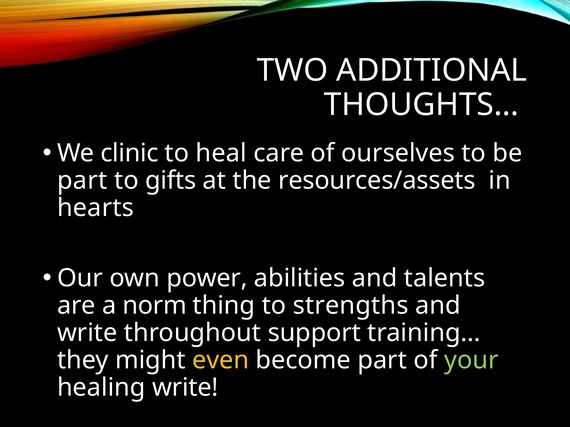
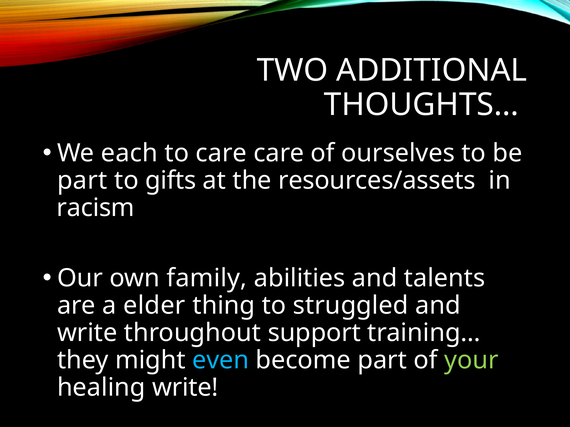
clinic: clinic -> each (129, 153)
to heal: heal -> care (221, 153)
hearts: hearts -> racism (96, 208)
power: power -> family (207, 279)
norm: norm -> elder (154, 306)
strengths: strengths -> struggled (351, 306)
even colour: yellow -> light blue (221, 361)
